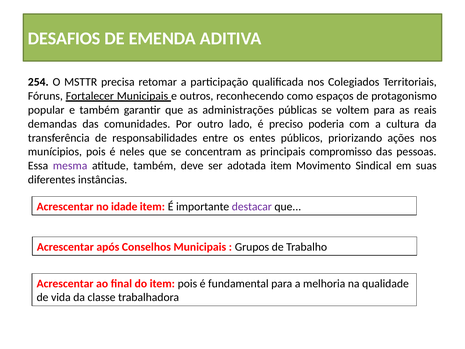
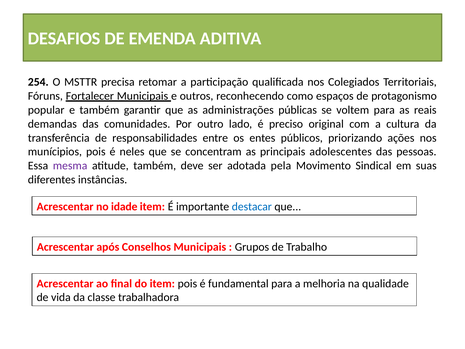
poderia: poderia -> original (326, 124)
compromisso: compromisso -> adolescentes (341, 152)
adotada item: item -> pela (281, 166)
destacar colour: purple -> blue (252, 206)
